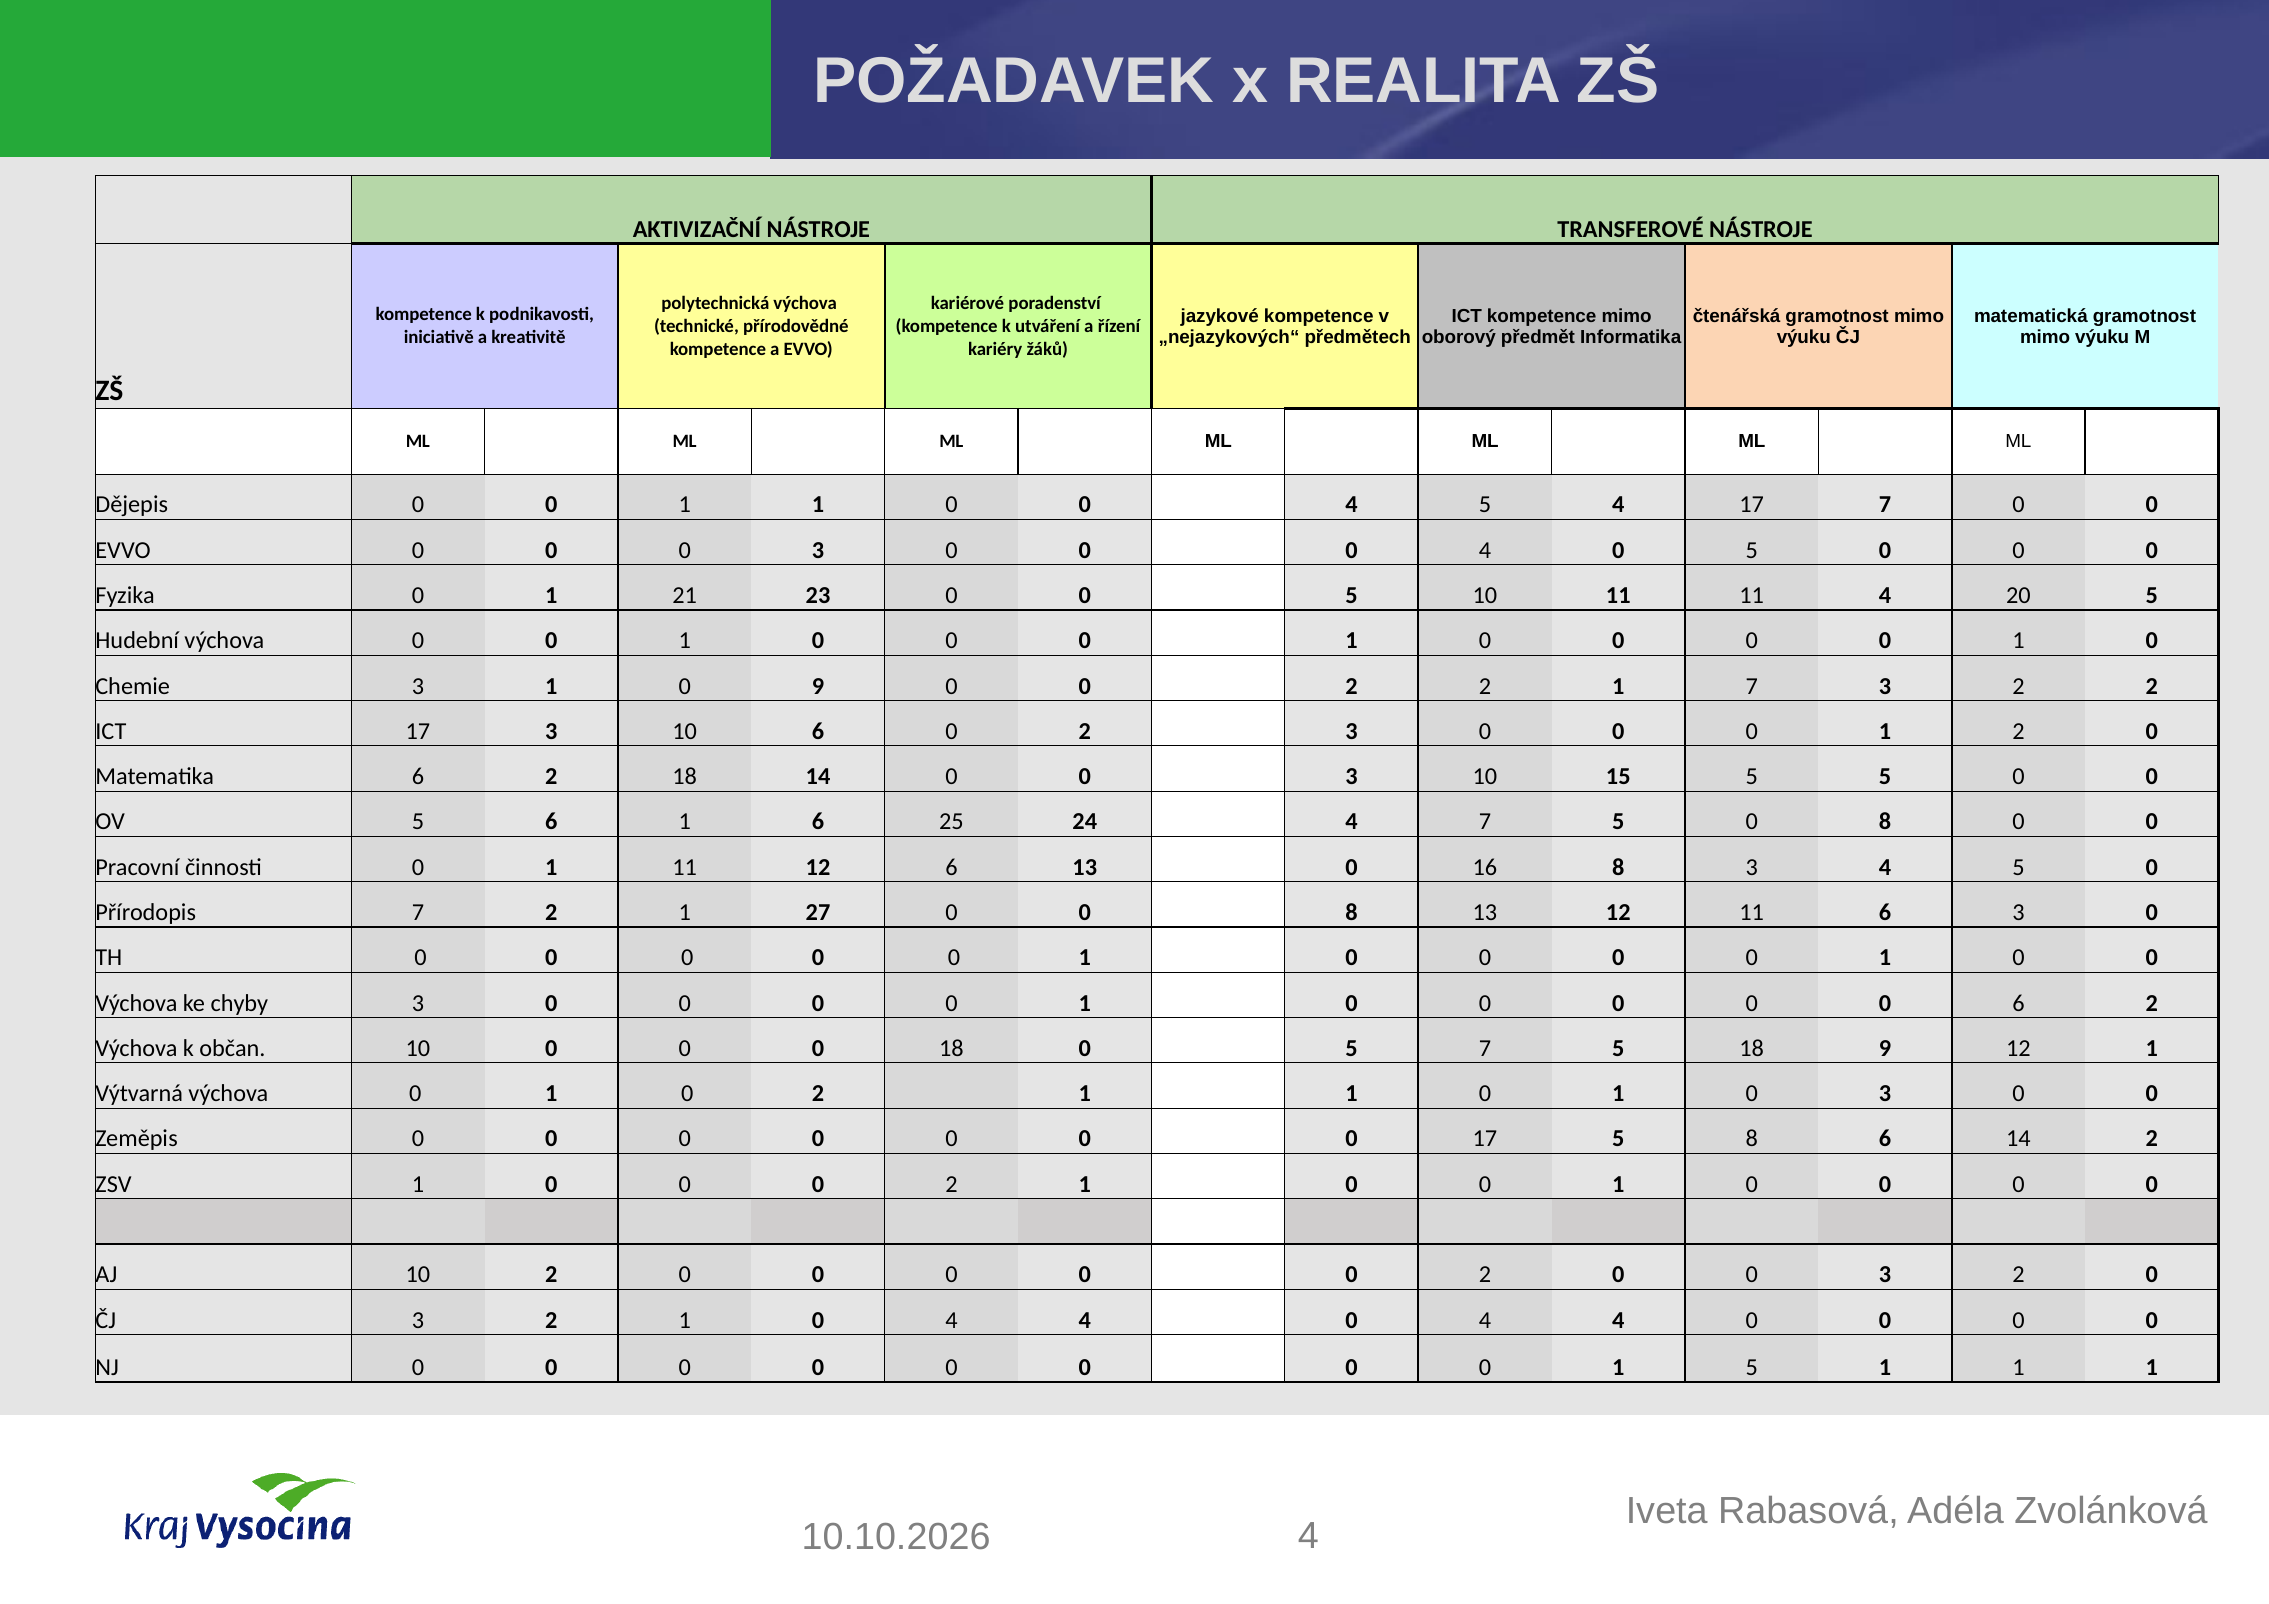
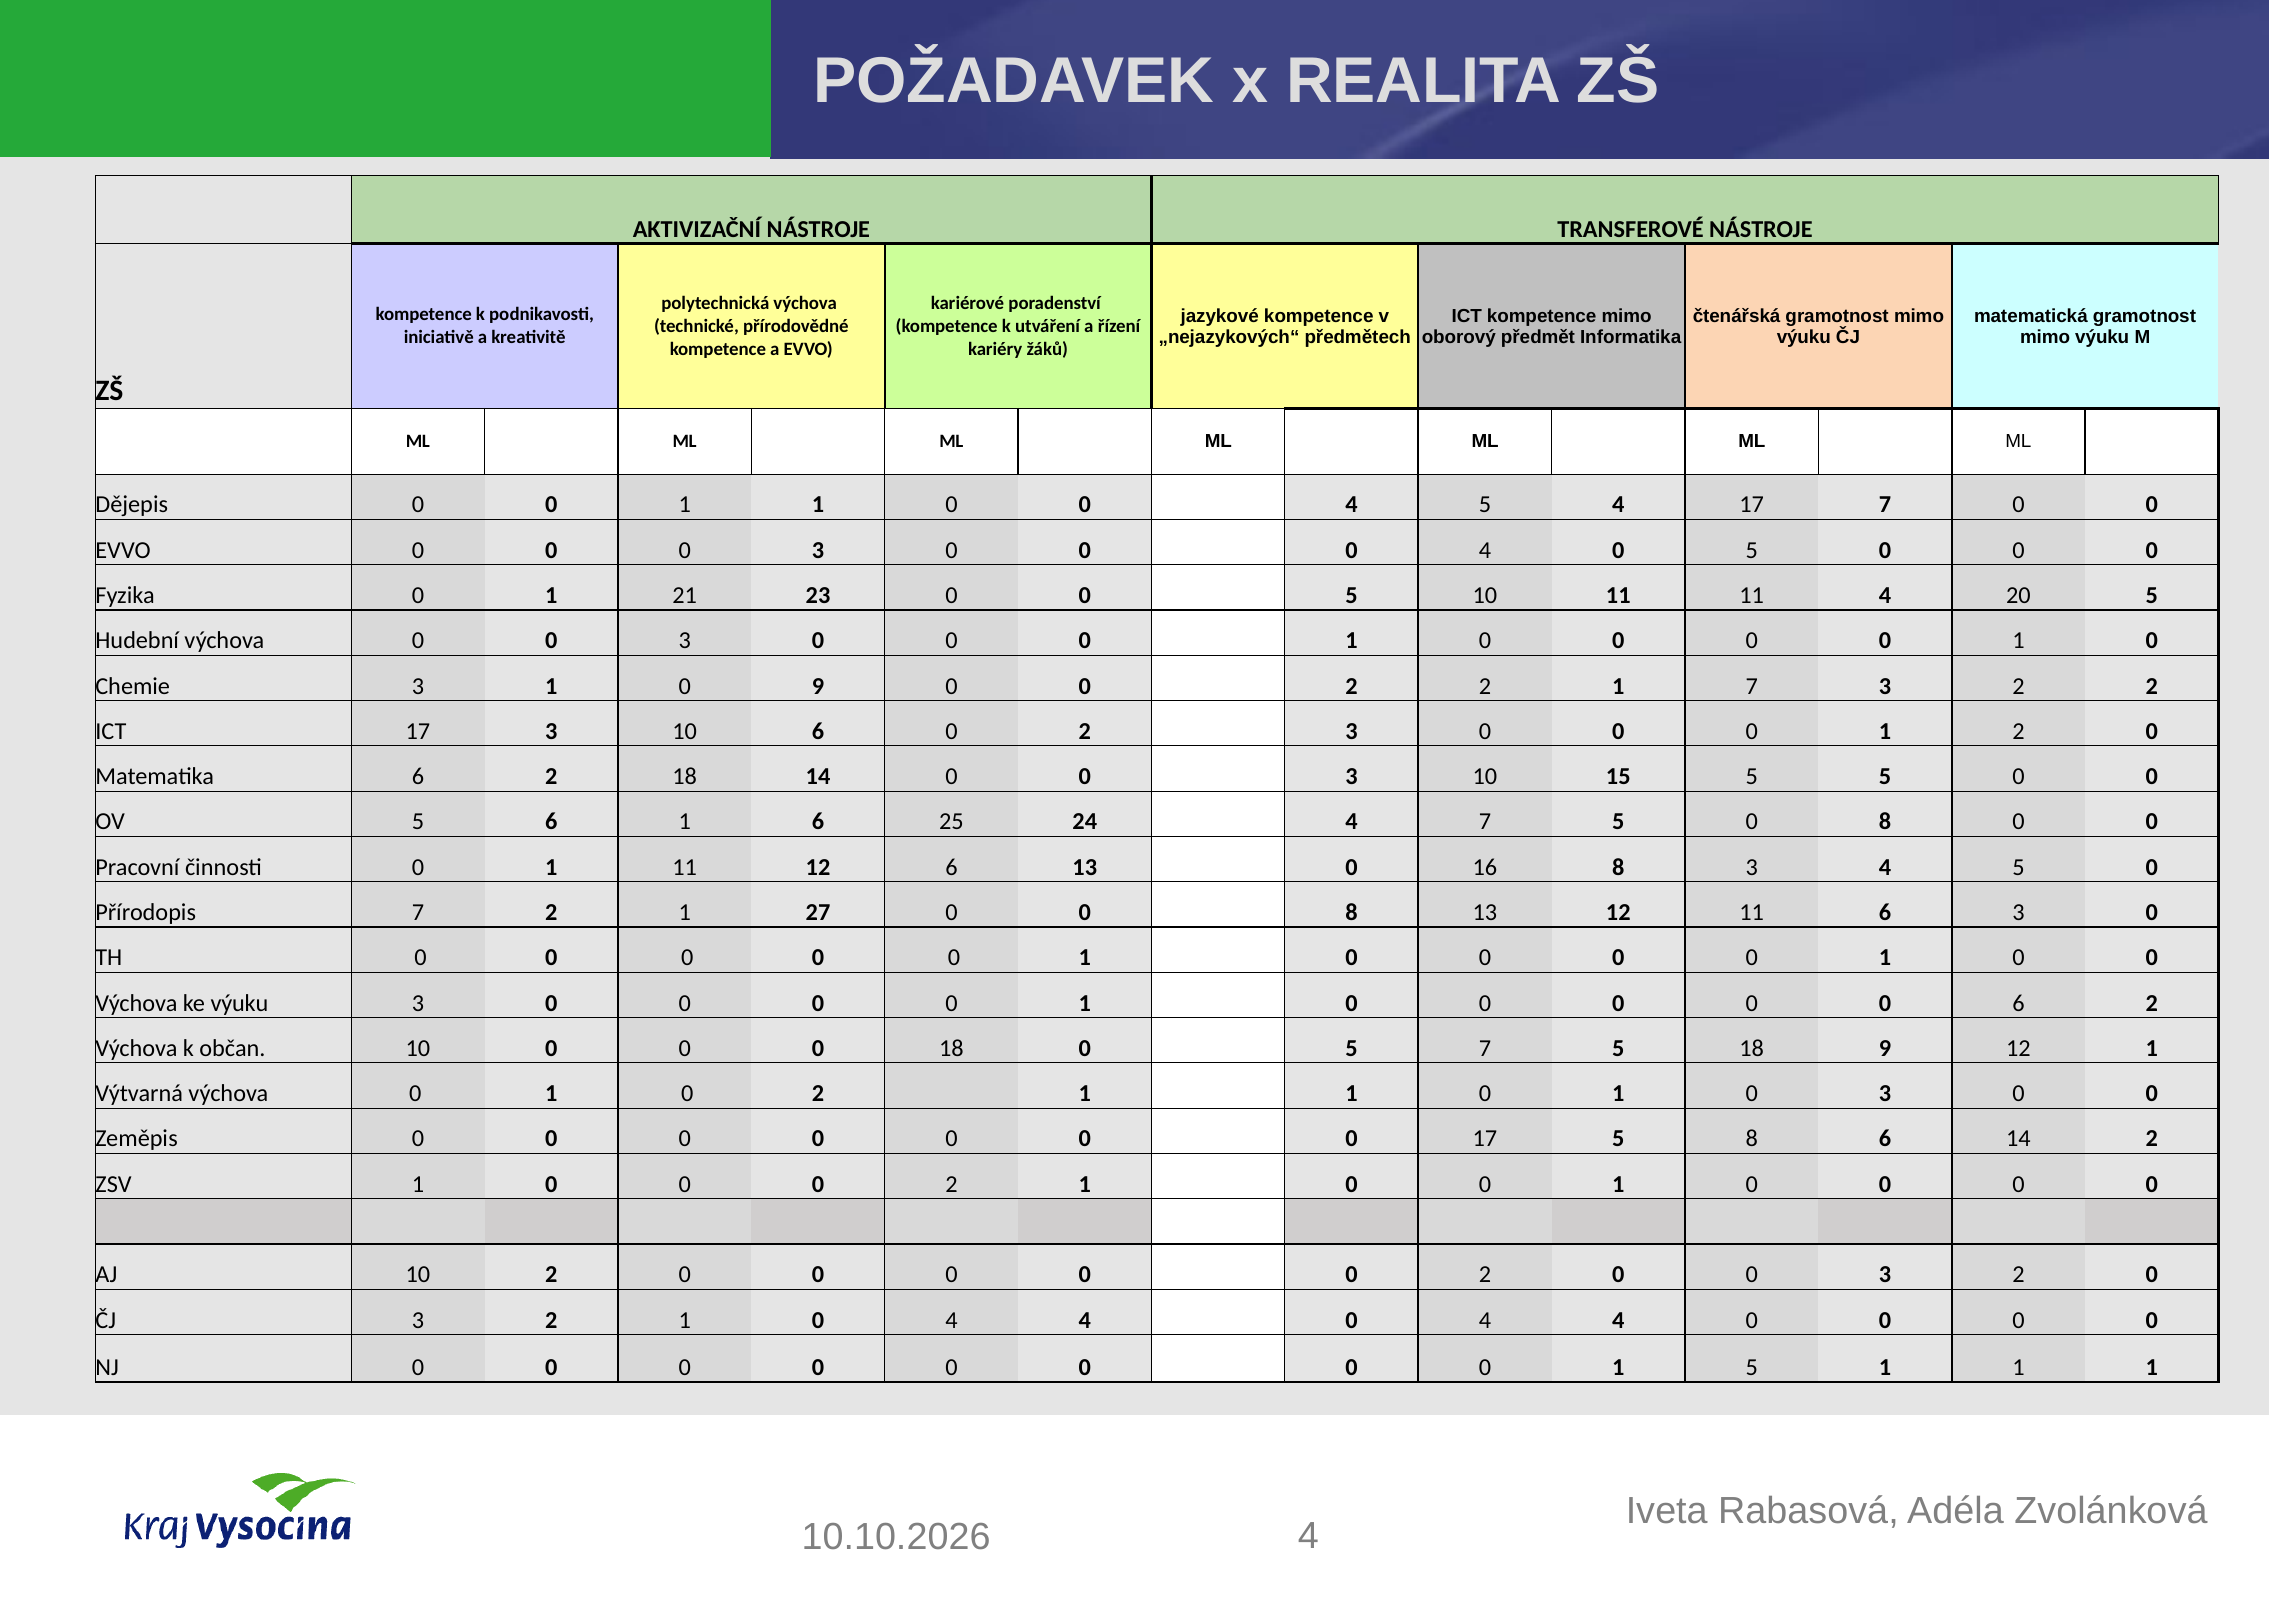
výchova 0 0 1: 1 -> 3 (685, 641)
ke chyby: chyby -> výuku (240, 1003)
